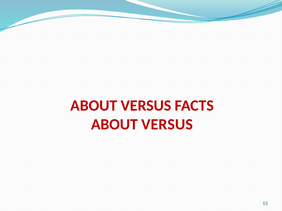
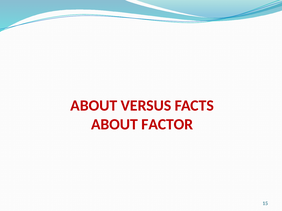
VERSUS: VERSUS -> FACTOR (167, 125)
